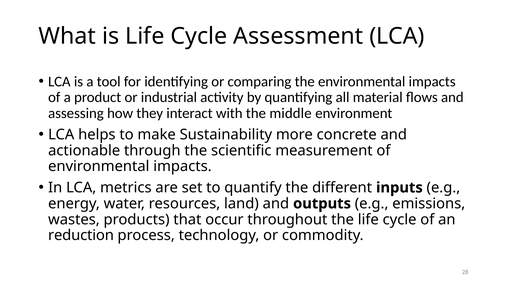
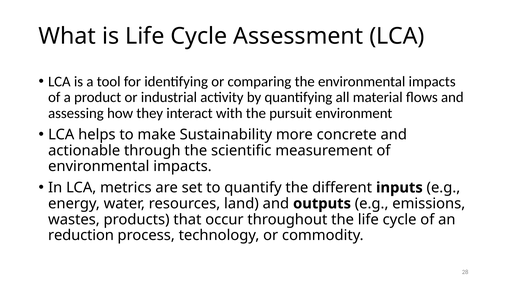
middle: middle -> pursuit (291, 113)
